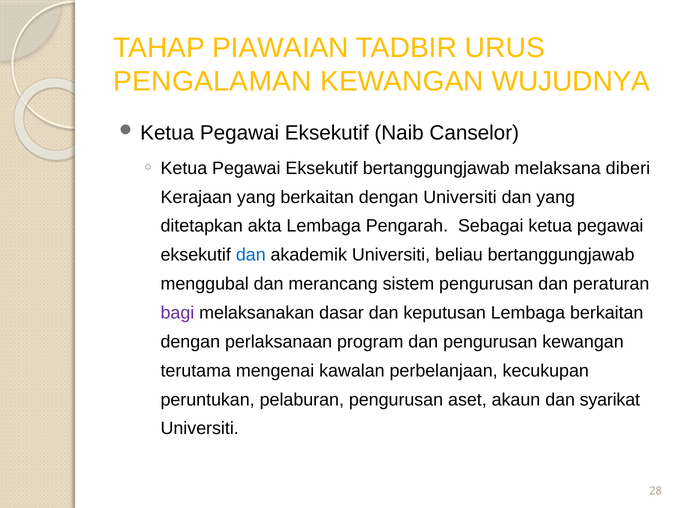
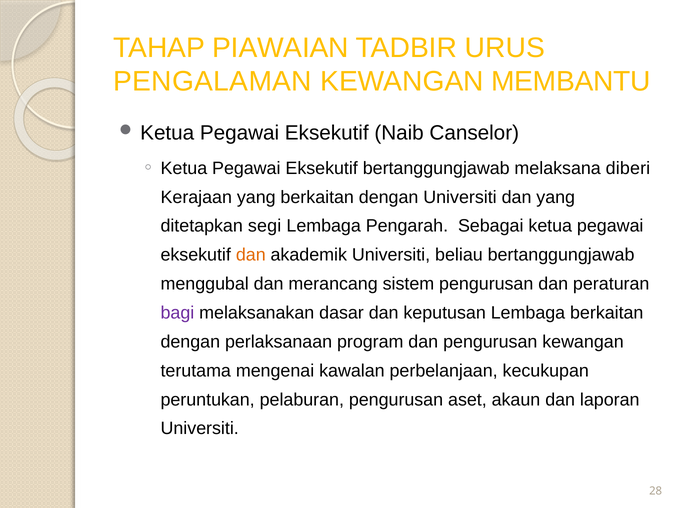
WUJUDNYA: WUJUDNYA -> MEMBANTU (571, 82)
akta: akta -> segi (265, 226)
dan colour: blue -> orange (251, 255)
syarikat: syarikat -> laporan (610, 400)
